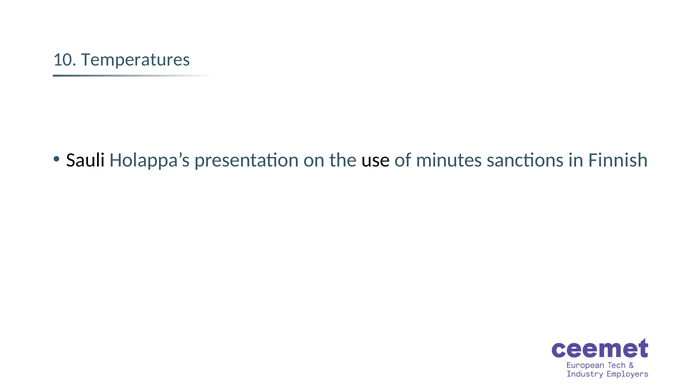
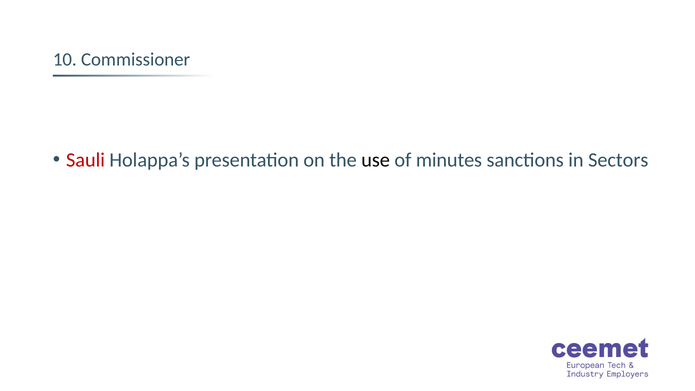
Temperatures: Temperatures -> Commissioner (136, 60)
Sauli colour: black -> red (85, 160)
Finnish: Finnish -> Sectors (618, 160)
